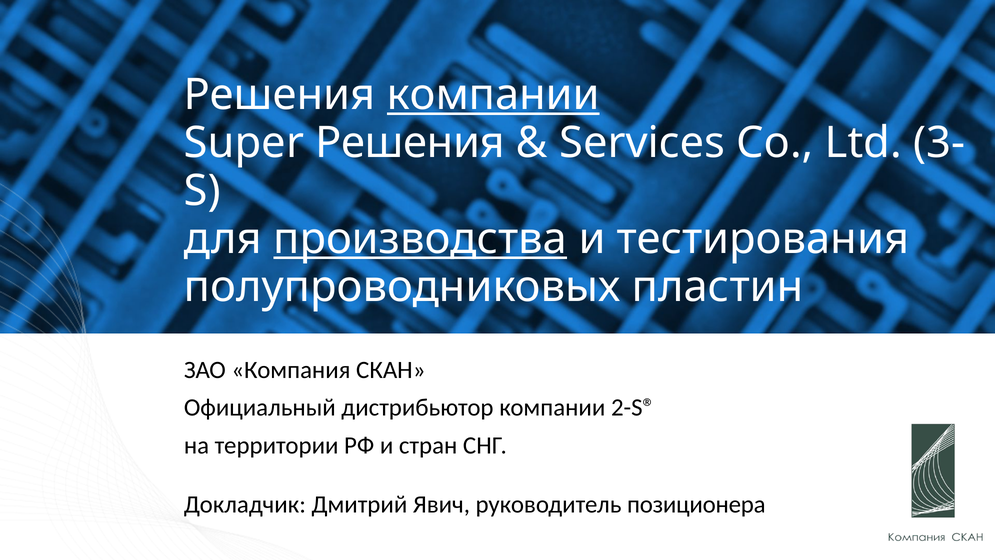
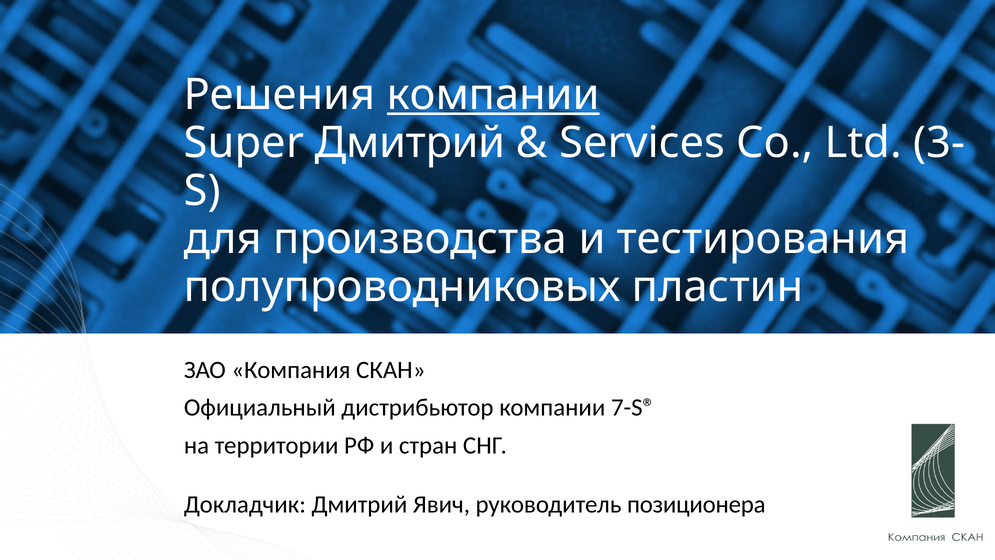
Super Решения: Решения -> Дмитрий (410, 143)
производства underline: present -> none (420, 239)
2-S®: 2-S® -> 7-S® (633, 407)
